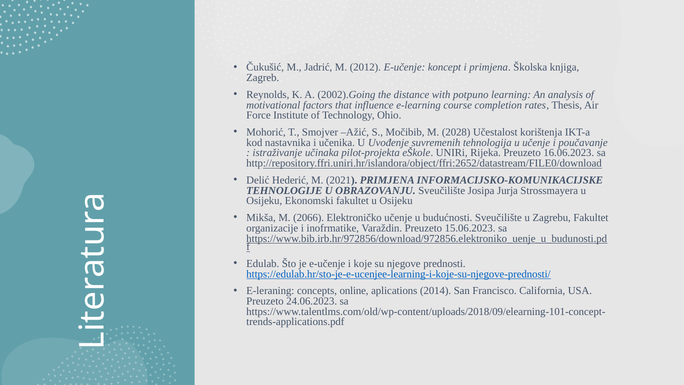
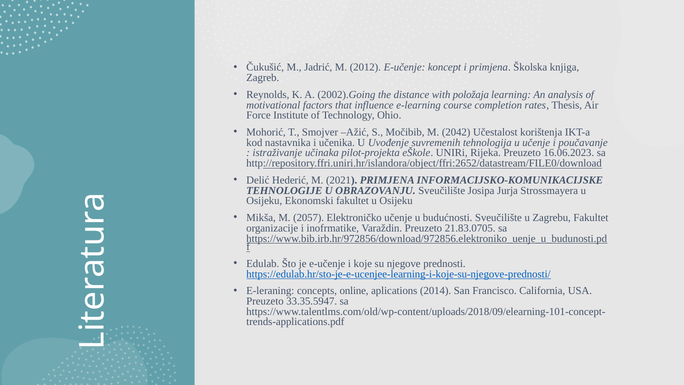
potpuno: potpuno -> položaja (471, 95)
2028: 2028 -> 2042 (456, 132)
2066: 2066 -> 2057 (309, 218)
15.06.2023: 15.06.2023 -> 21.83.0705 (470, 228)
24.06.2023: 24.06.2023 -> 33.35.5947 (312, 301)
